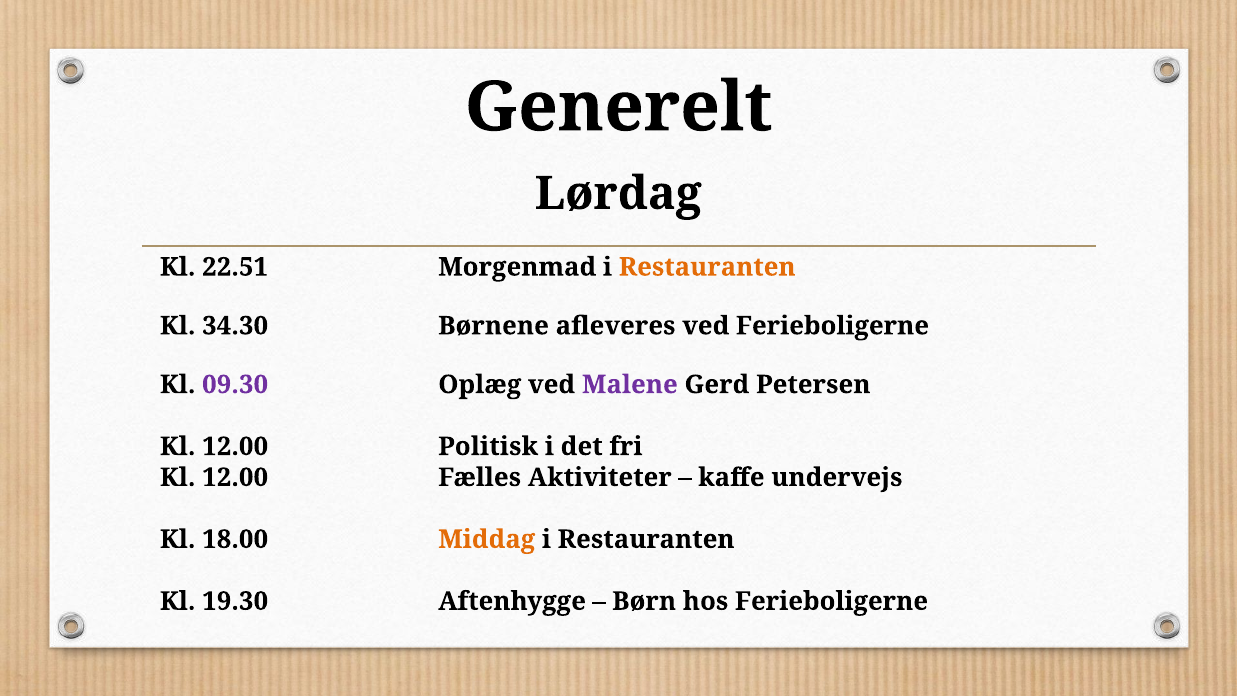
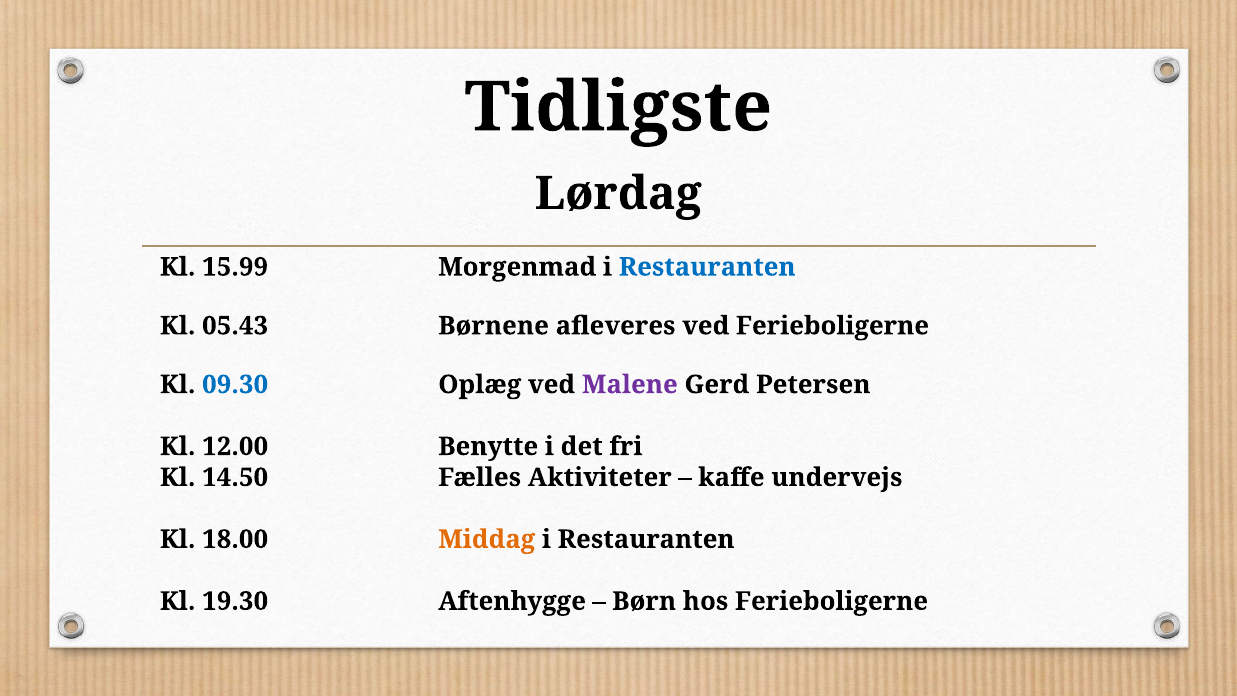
Generelt: Generelt -> Tidligste (618, 107)
22.51: 22.51 -> 15.99 (235, 267)
Restauranten colour: orange -> blue (707, 267)
34.30: 34.30 -> 05.43 (235, 326)
09.30 colour: purple -> blue (235, 385)
Politisk: Politisk -> Benytte (488, 446)
12.00: 12.00 -> 14.50 (235, 477)
